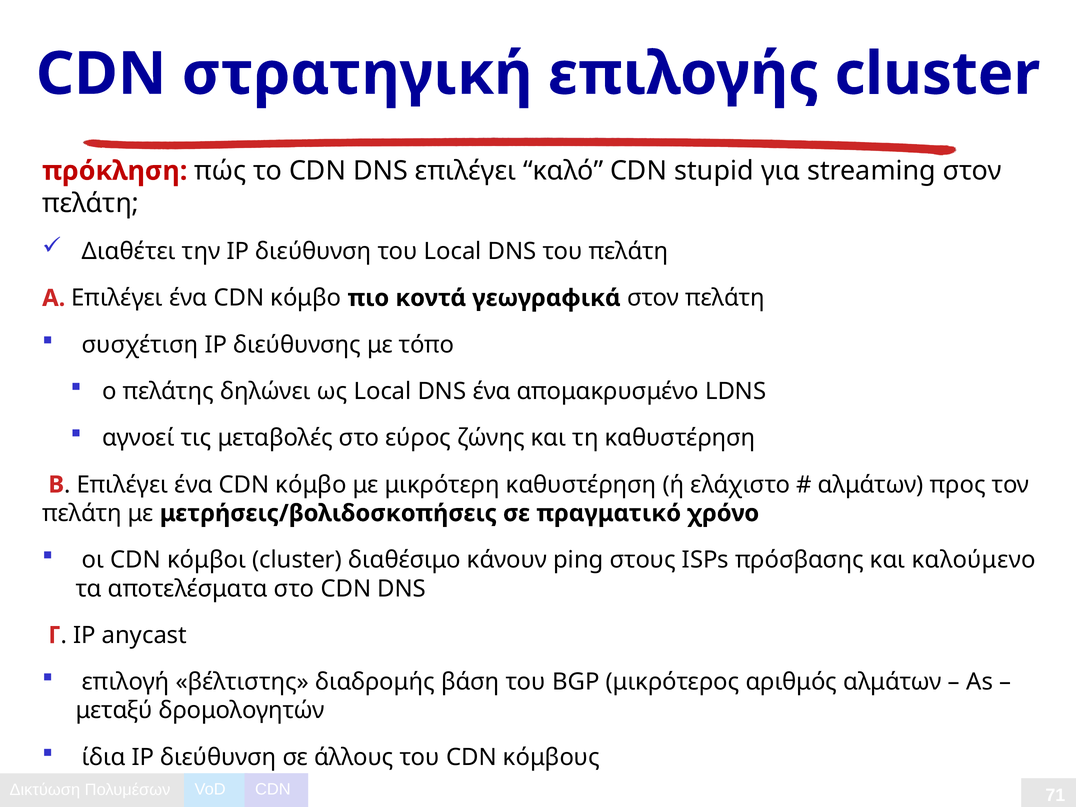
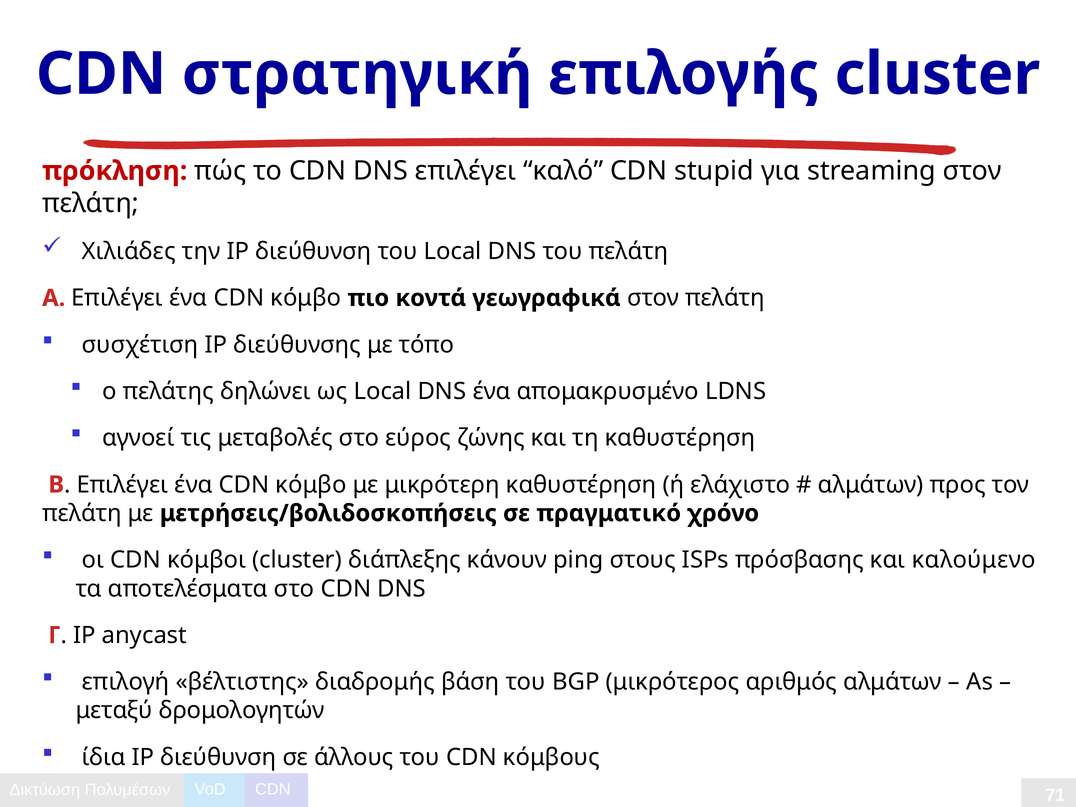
Διαθέτει: Διαθέτει -> Χιλιάδες (129, 251)
διαθέσιμο: διαθέσιμο -> διάπλεξης (405, 560)
